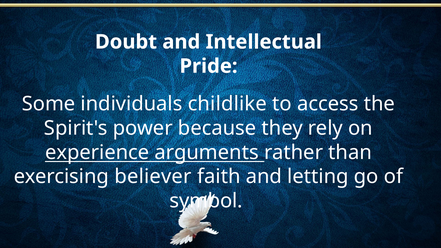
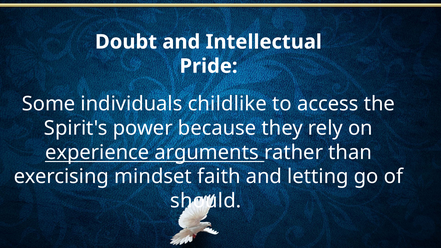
believer: believer -> mindset (153, 177)
symbol: symbol -> should (206, 201)
